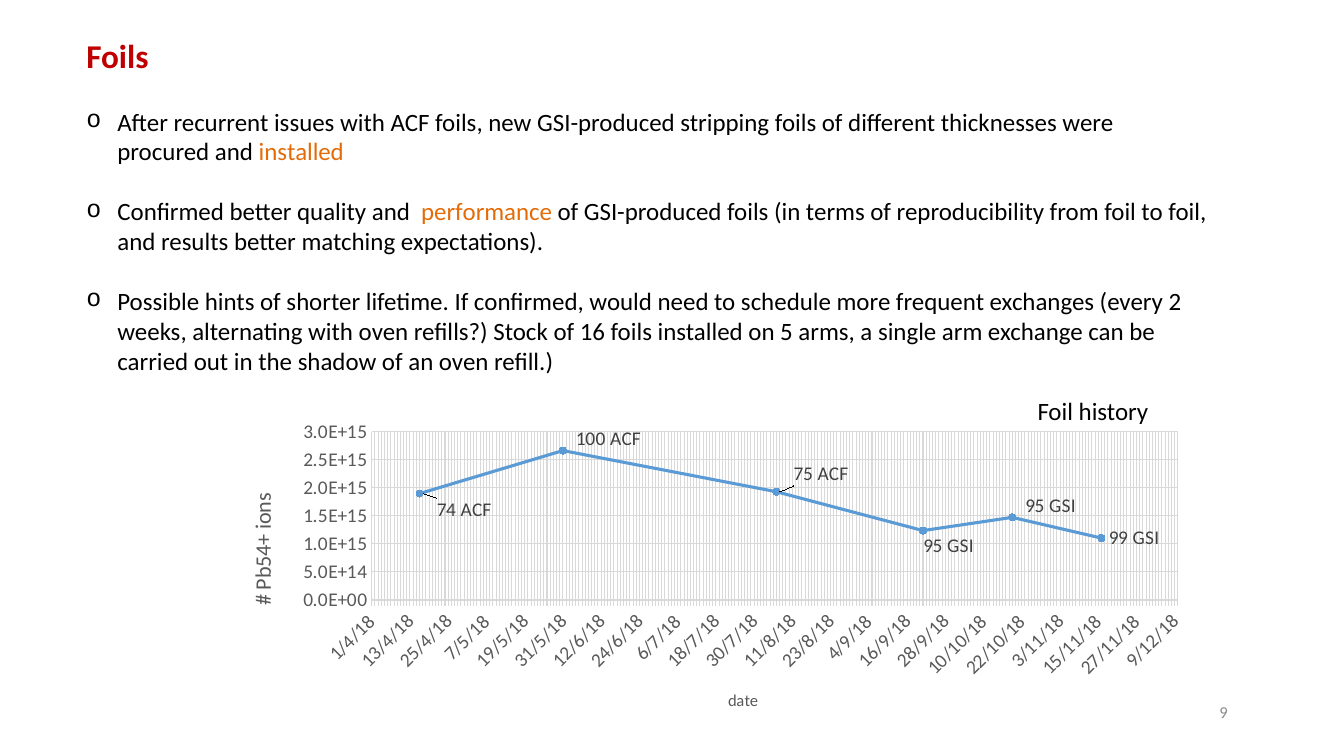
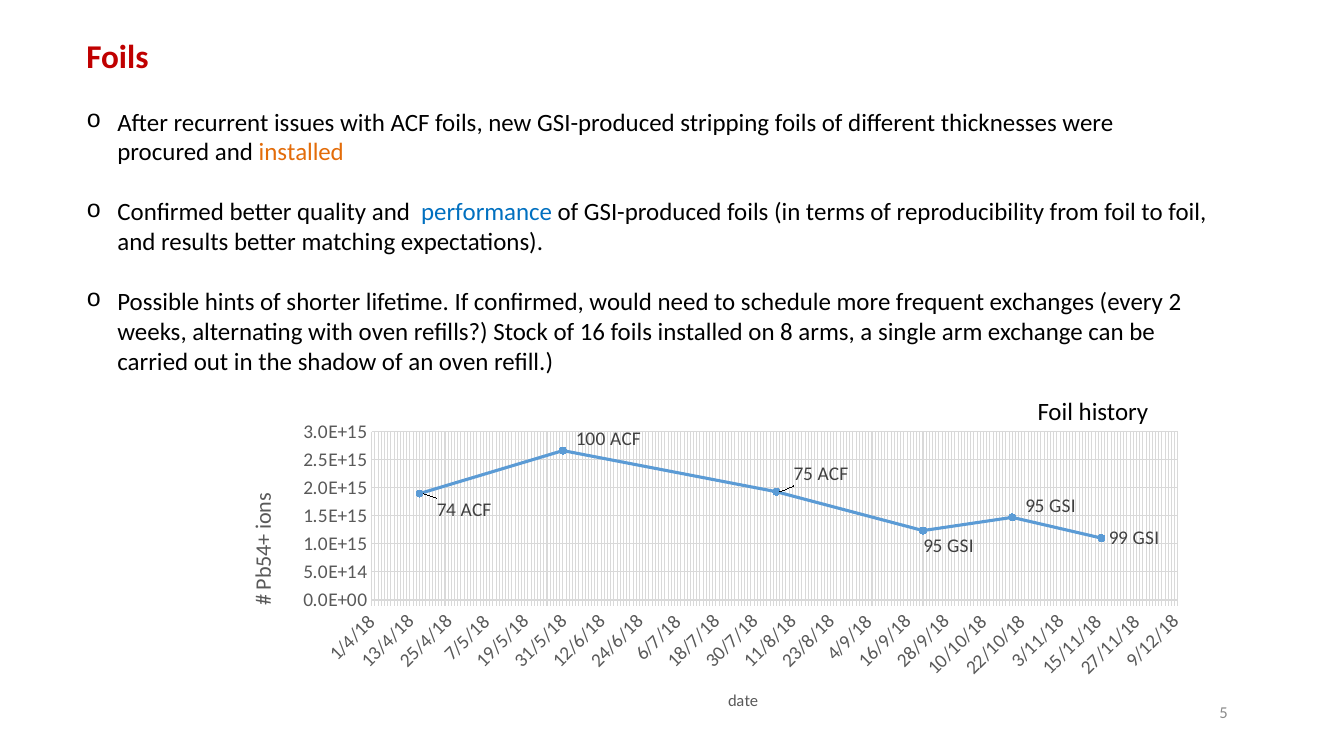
performance colour: orange -> blue (487, 213)
on 5: 5 -> 8 (786, 332)
9: 9 -> 5 (1224, 714)
